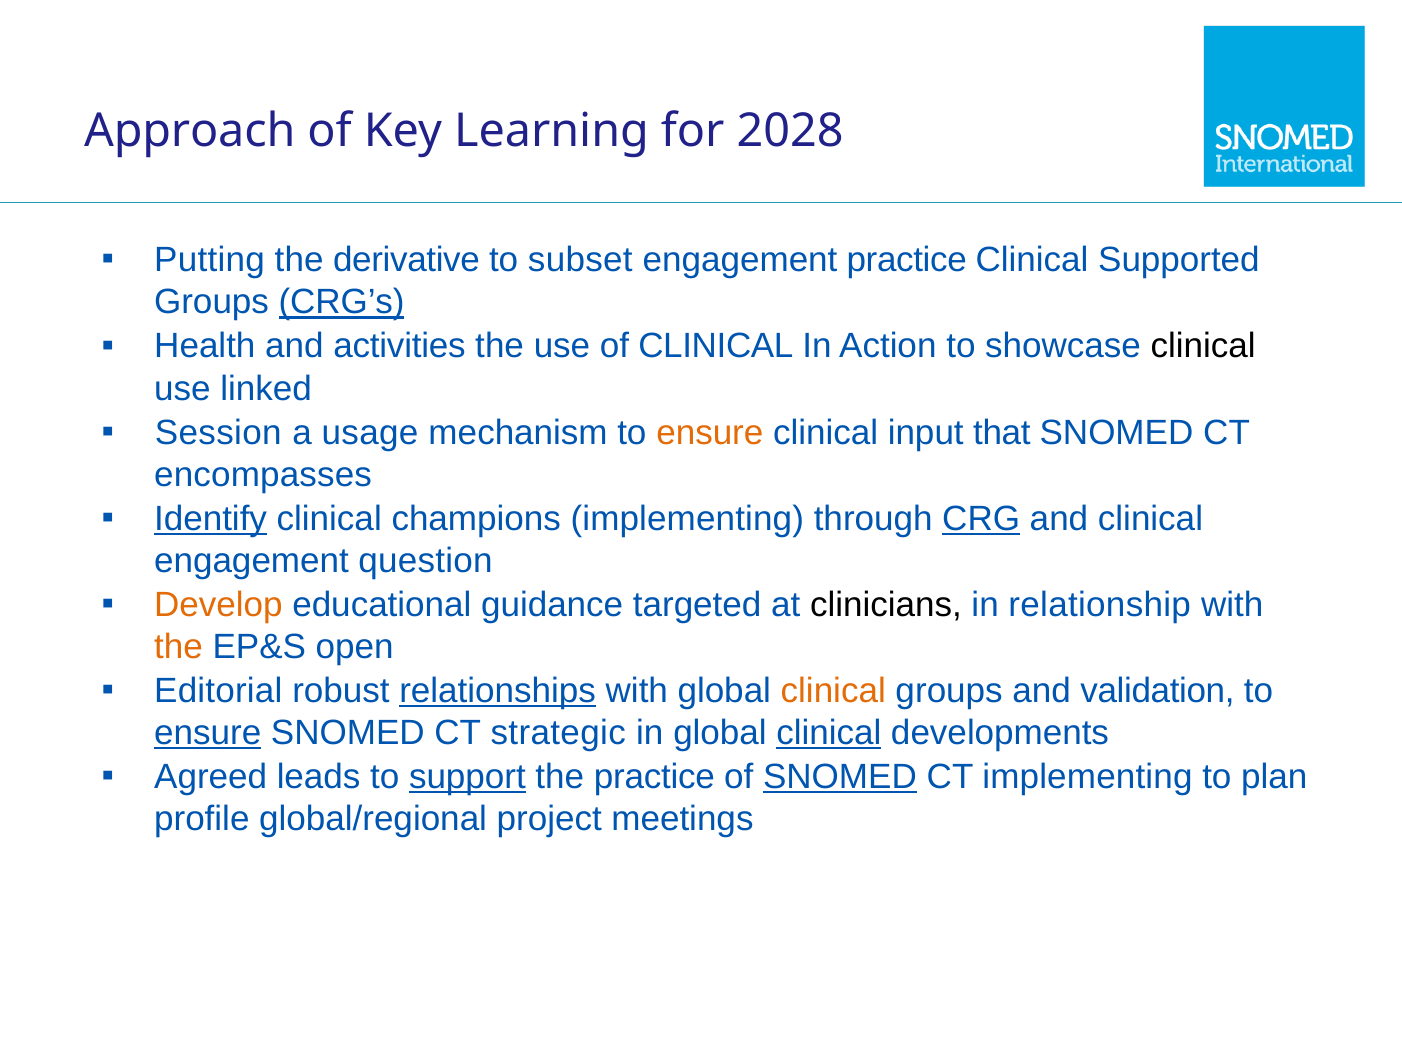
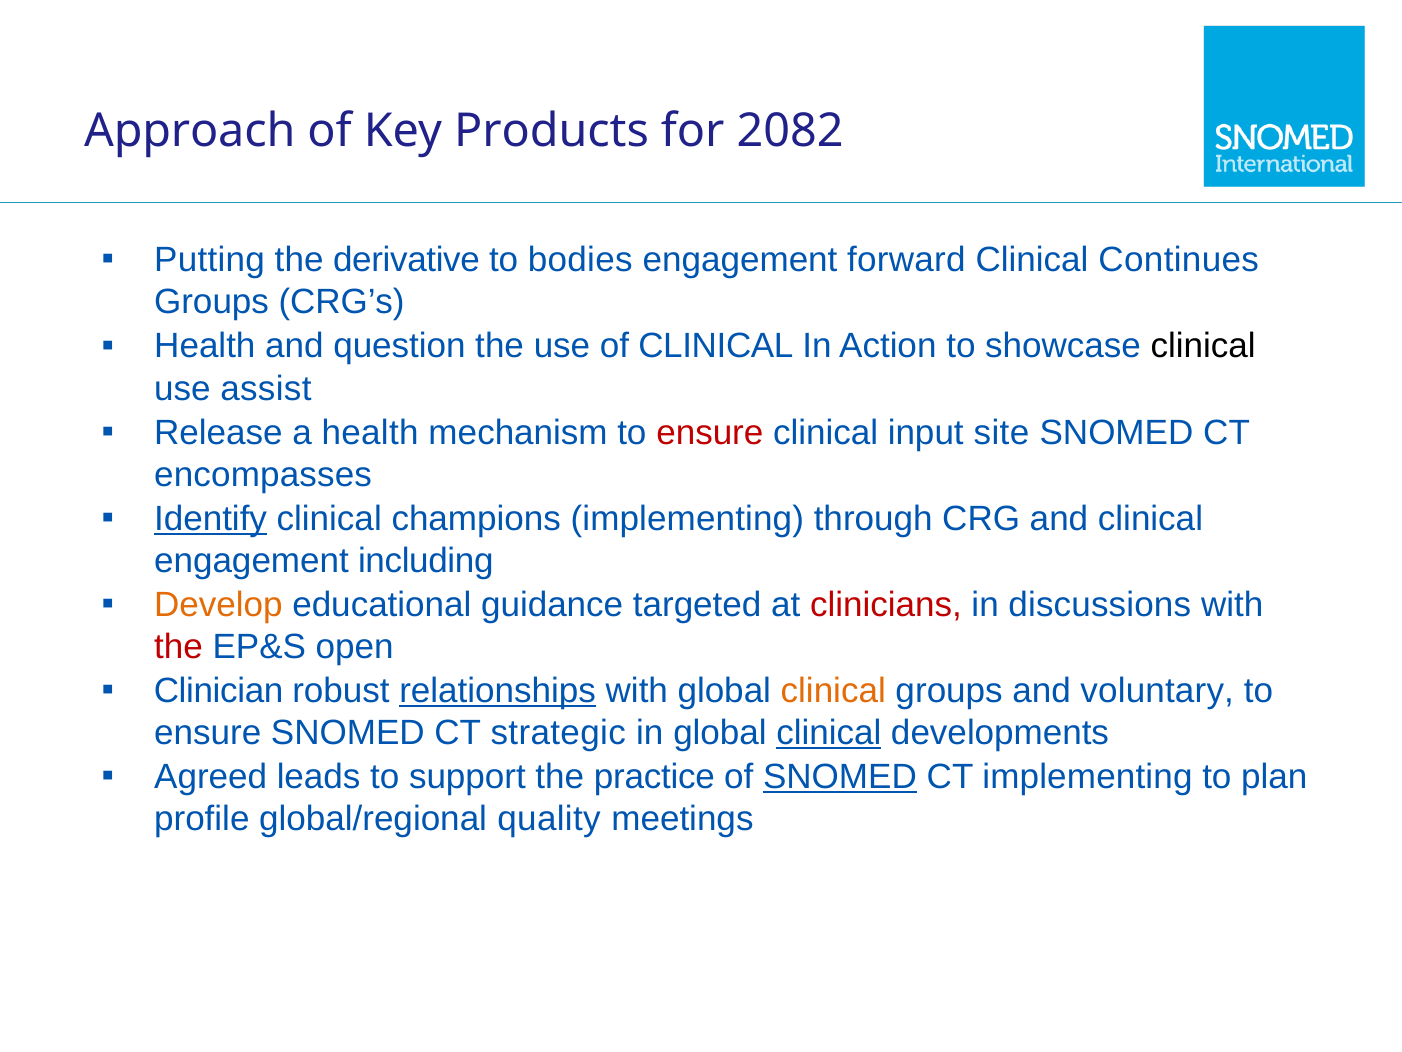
Learning: Learning -> Products (552, 131)
2028: 2028 -> 2082 (790, 131)
subset: subset -> bodies (580, 260)
engagement practice: practice -> forward (906, 260)
Supported: Supported -> Continues (1179, 260)
CRG’s underline: present -> none (342, 302)
activities: activities -> question (399, 346)
linked: linked -> assist (266, 388)
Session: Session -> Release (218, 432)
a usage: usage -> health (370, 432)
ensure colour: orange -> red (710, 432)
that: that -> site (1002, 432)
CRG underline: present -> none (981, 518)
question: question -> including (426, 560)
clinicians colour: black -> red (886, 604)
relationship: relationship -> discussions (1100, 604)
the colour: orange -> red (179, 646)
Editorial: Editorial -> Clinician (219, 690)
validation: validation -> voluntary (1157, 690)
ensure underline: present -> none (208, 732)
support underline: present -> none (467, 776)
project: project -> quality (549, 819)
